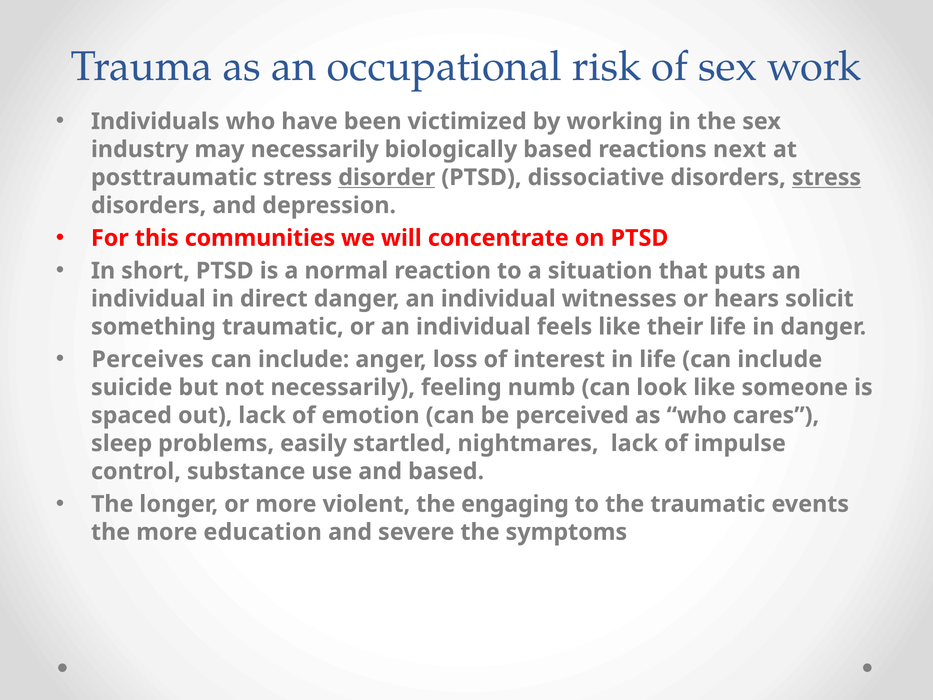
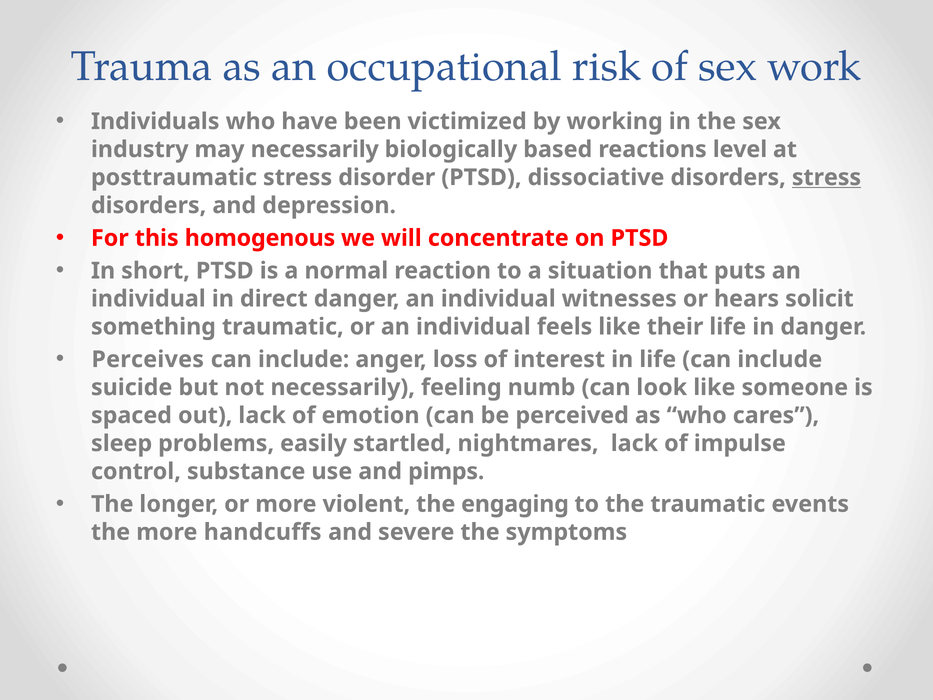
next: next -> level (740, 149)
disorder underline: present -> none (387, 177)
communities: communities -> homogenous (260, 238)
and based: based -> pimps (446, 471)
education: education -> handcuffs (263, 532)
